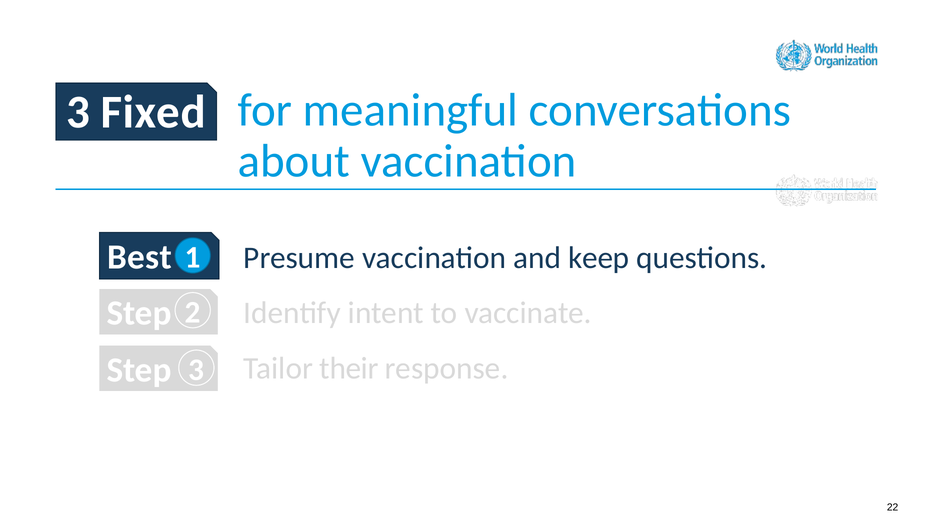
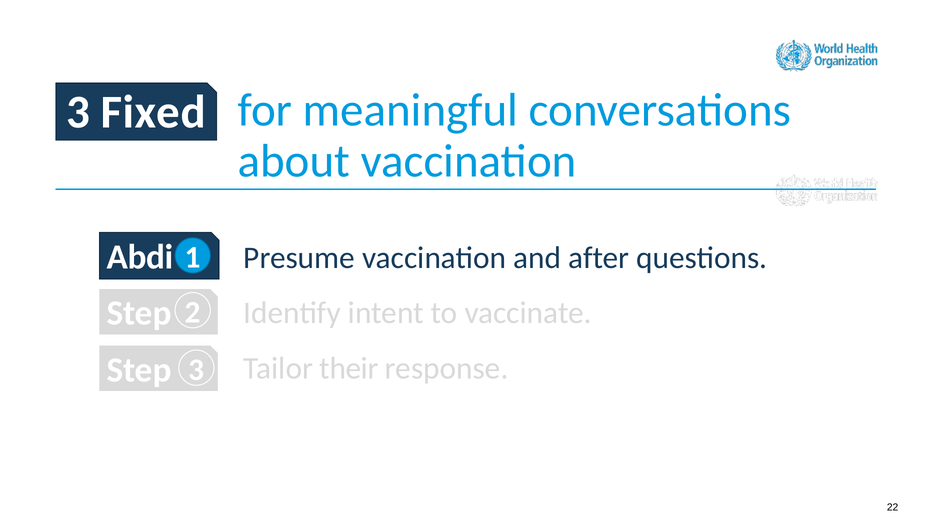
Best: Best -> Abdi (140, 257)
keep: keep -> after (599, 258)
